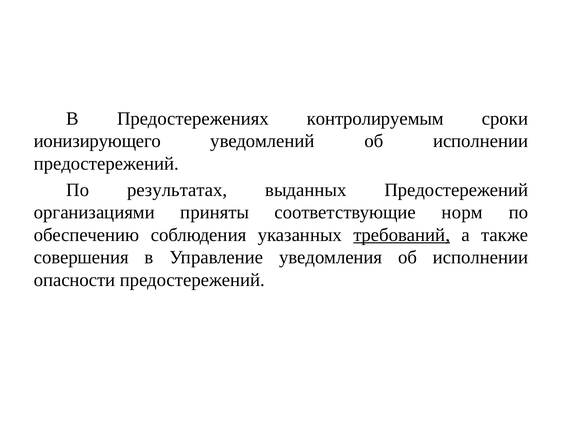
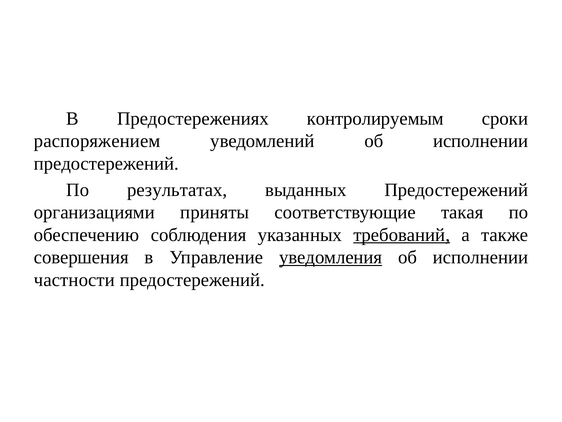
ионизирующего: ионизирующего -> распоряжением (97, 141)
норм: норм -> такая (462, 212)
уведомления underline: none -> present (331, 257)
опасности: опасности -> частности (74, 280)
